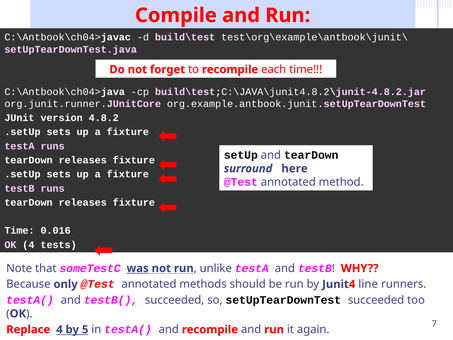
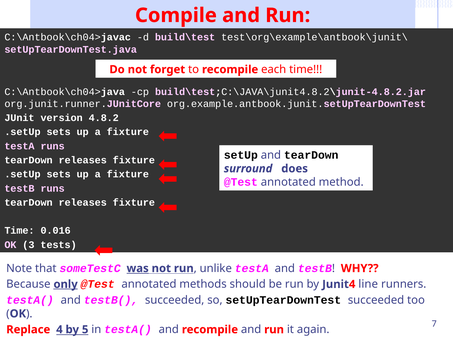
here: here -> does (295, 168)
OK 4: 4 -> 3 (28, 245)
only underline: none -> present (66, 284)
